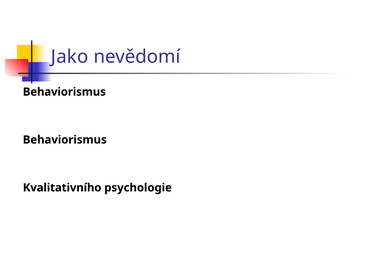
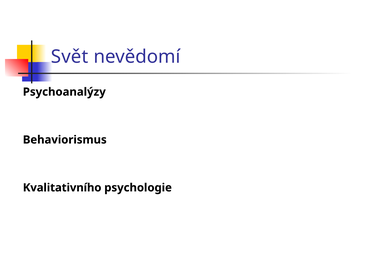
Jako: Jako -> Svět (70, 57)
Behaviorismus: Behaviorismus -> Psychoanalýzy (64, 92)
